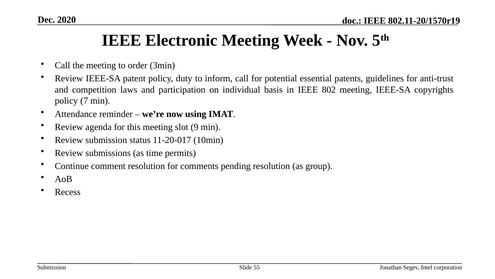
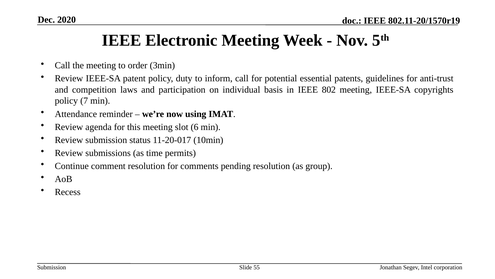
9: 9 -> 6 (195, 127)
